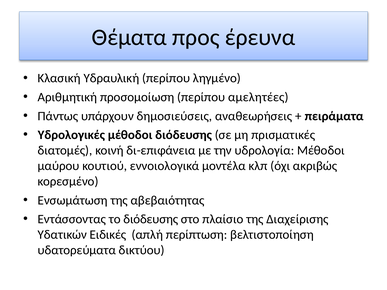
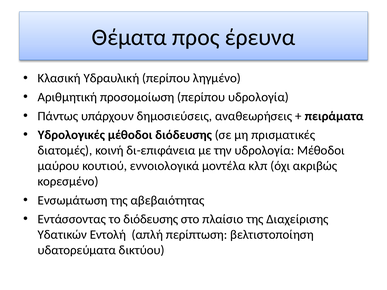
περίπου αμελητέες: αμελητέες -> υδρολογία (258, 97)
Ειδικές: Ειδικές -> Εντολή (108, 235)
